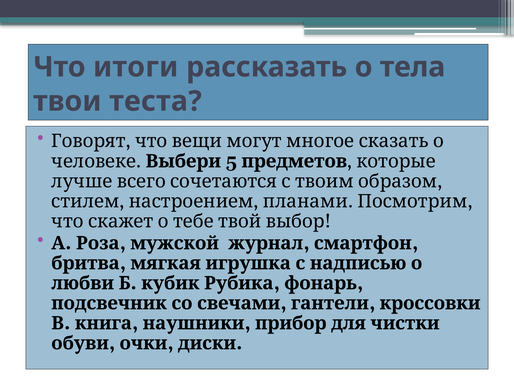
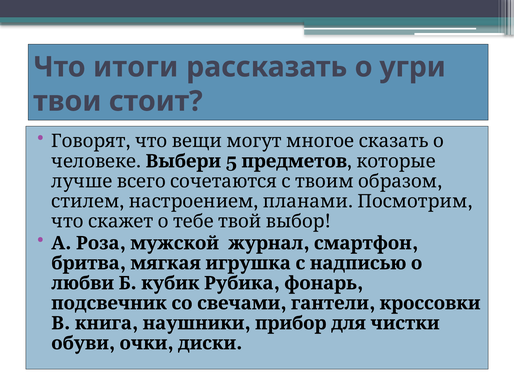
тела: тела -> угри (413, 67)
теста: теста -> стоит (156, 101)
